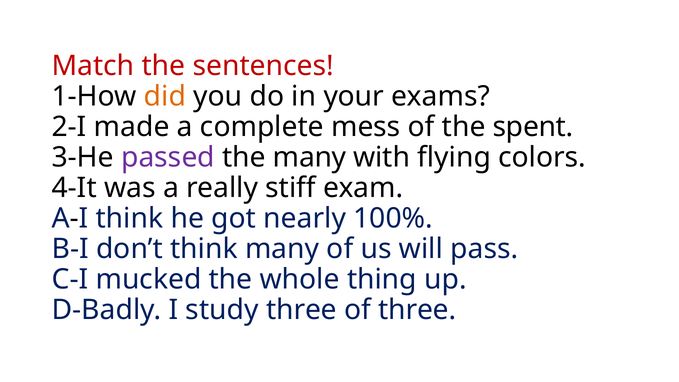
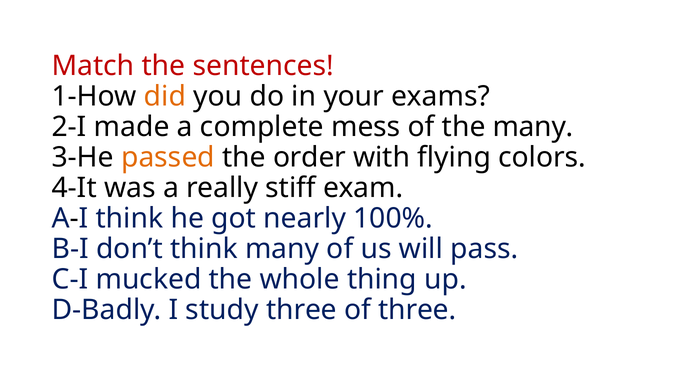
the spent: spent -> many (533, 127)
passed colour: purple -> orange (168, 157)
the many: many -> order (310, 157)
